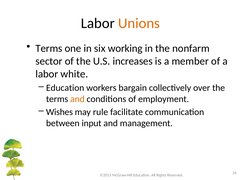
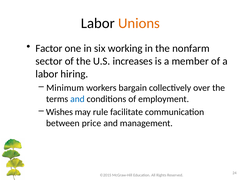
Terms: Terms -> Factor (49, 49)
white: white -> hiring (74, 74)
Education: Education -> Minimum (65, 88)
and colour: orange -> blue (77, 99)
input: input -> price (91, 124)
